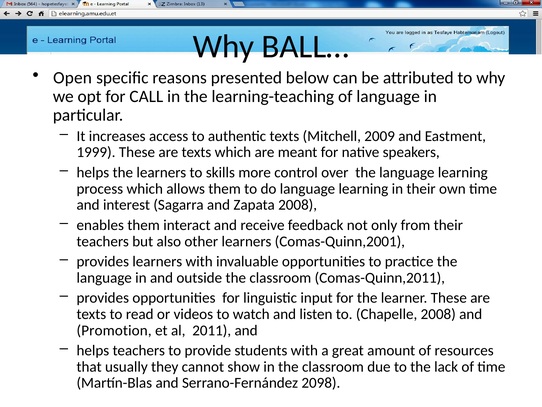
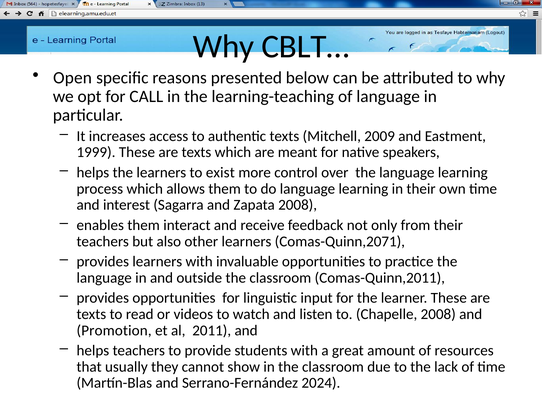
BALL…: BALL… -> CBLT… (305, 47)
skills: skills -> exist (220, 172)
Comas-Quinn,2001: Comas-Quinn,2001 -> Comas-Quinn,2071 (340, 241)
2098: 2098 -> 2024 (321, 383)
